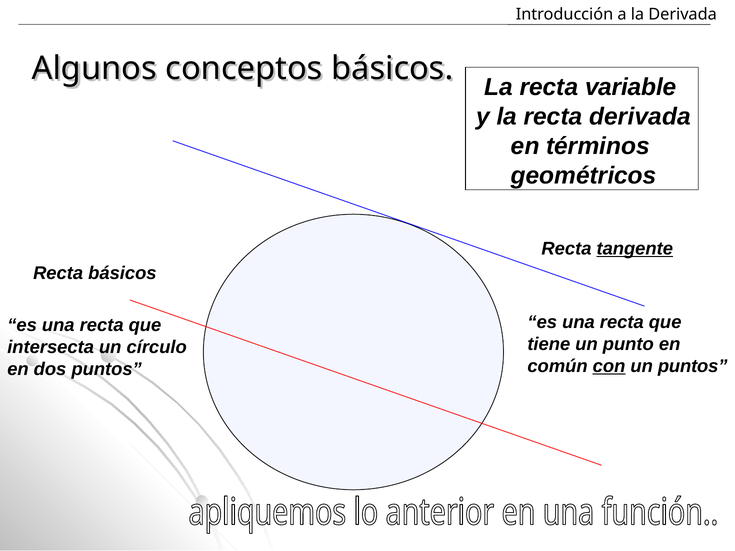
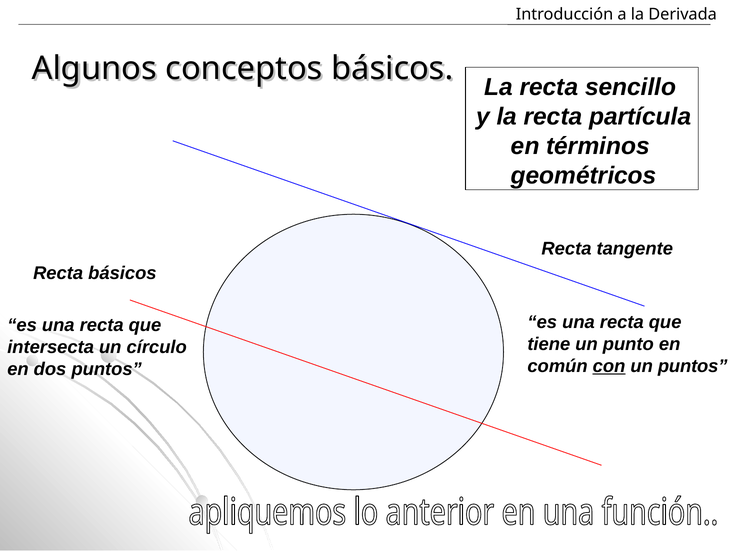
variable: variable -> sencillo (631, 87)
recta derivada: derivada -> partícula (640, 117)
tangente underline: present -> none (635, 249)
